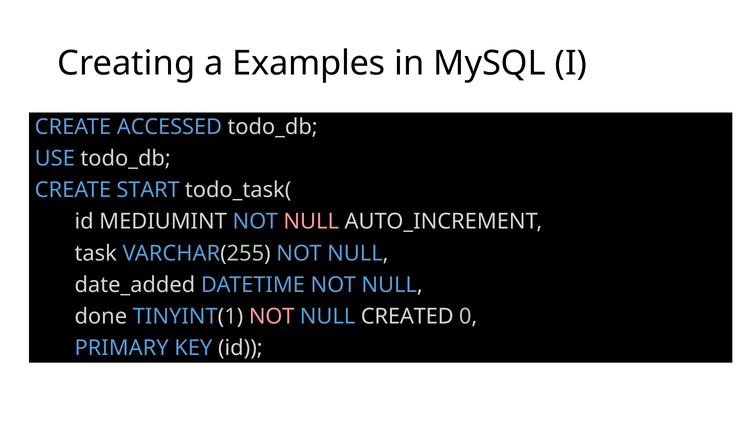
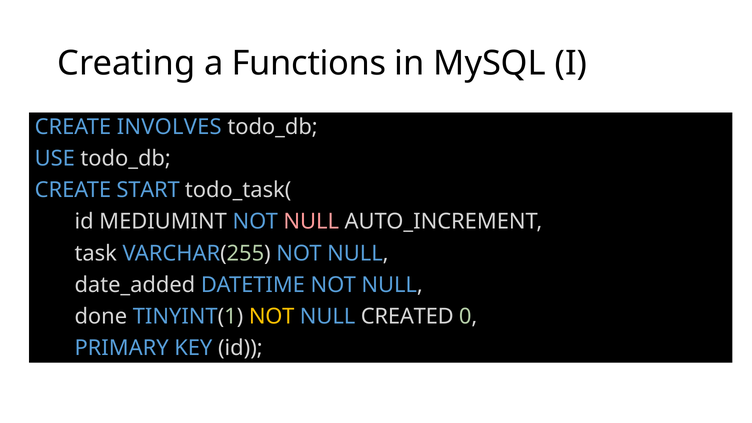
Examples: Examples -> Functions (309, 63)
ACCESSED: ACCESSED -> INVOLVES (169, 127)
NOT colour: pink -> yellow (272, 316)
